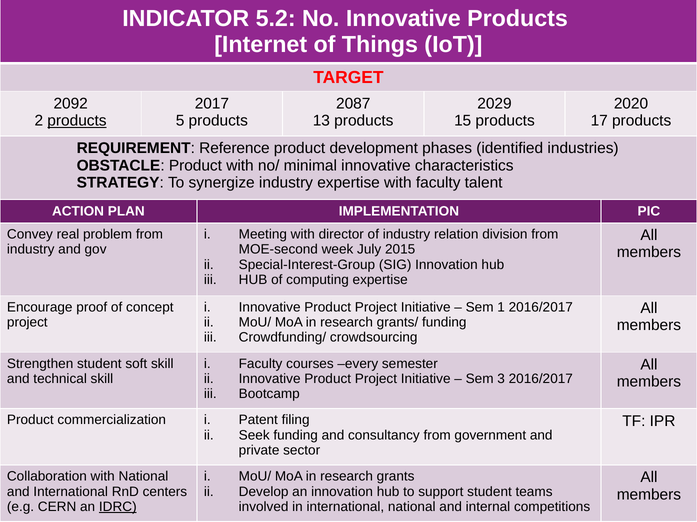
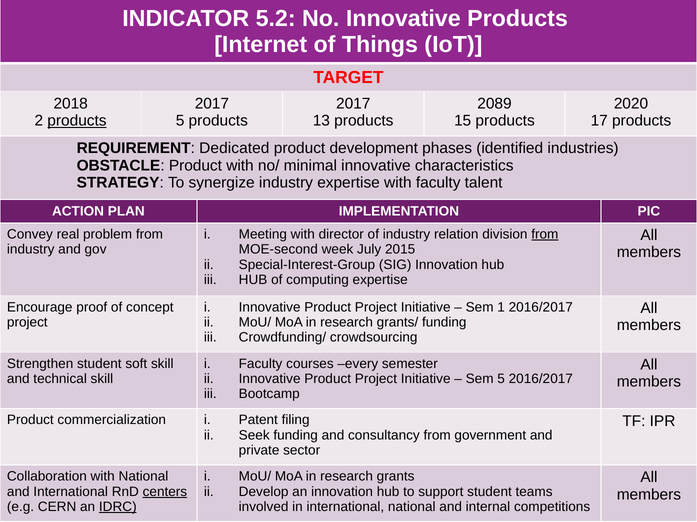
2092: 2092 -> 2018 (71, 104)
2087: 2087 -> 2017 (353, 104)
2029: 2029 -> 2089 (495, 104)
Reference: Reference -> Dedicated (234, 148)
from underline: none -> present (545, 235)
Sem 3: 3 -> 5 (501, 379)
centers underline: none -> present (165, 492)
